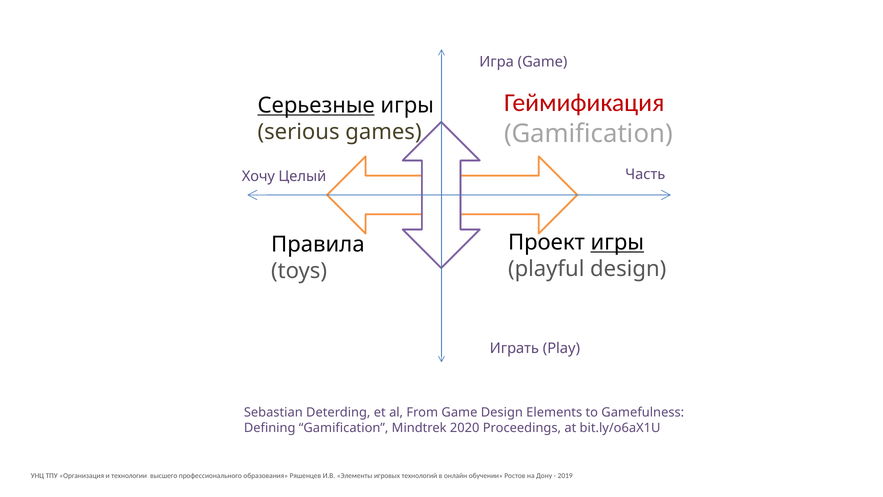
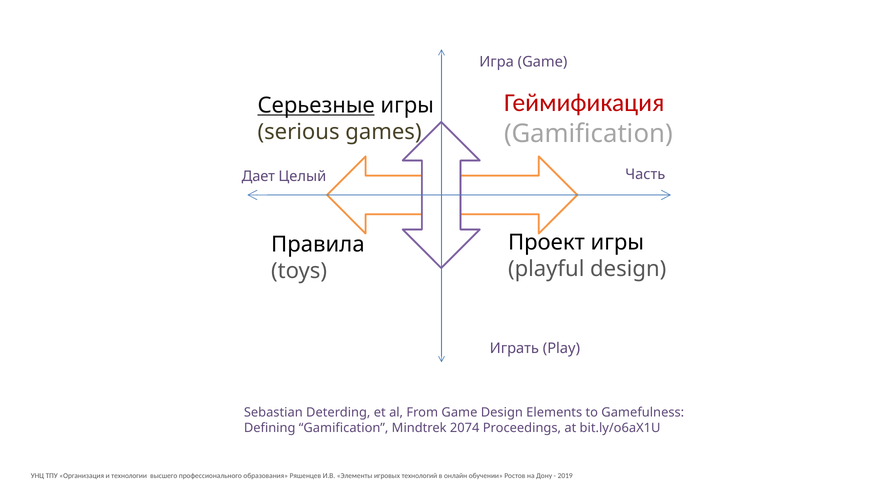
Хочу: Хочу -> Дает (258, 176)
игры underline: present -> none (617, 242)
2020: 2020 -> 2074 (465, 428)
